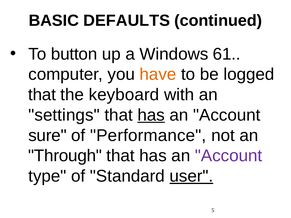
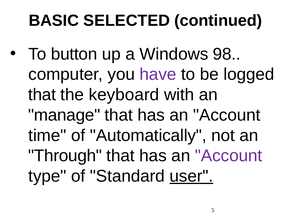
DEFAULTS: DEFAULTS -> SELECTED (127, 21)
61: 61 -> 98 (227, 54)
have colour: orange -> purple (158, 74)
settings: settings -> manage (64, 115)
has underline: present -> none (151, 115)
sure: sure -> time (47, 136)
Performance: Performance -> Automatically (148, 136)
